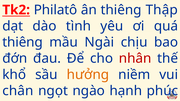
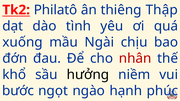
thiêng: thiêng -> xuống (23, 42)
hưởng colour: orange -> black (88, 75)
chân: chân -> bước (18, 91)
